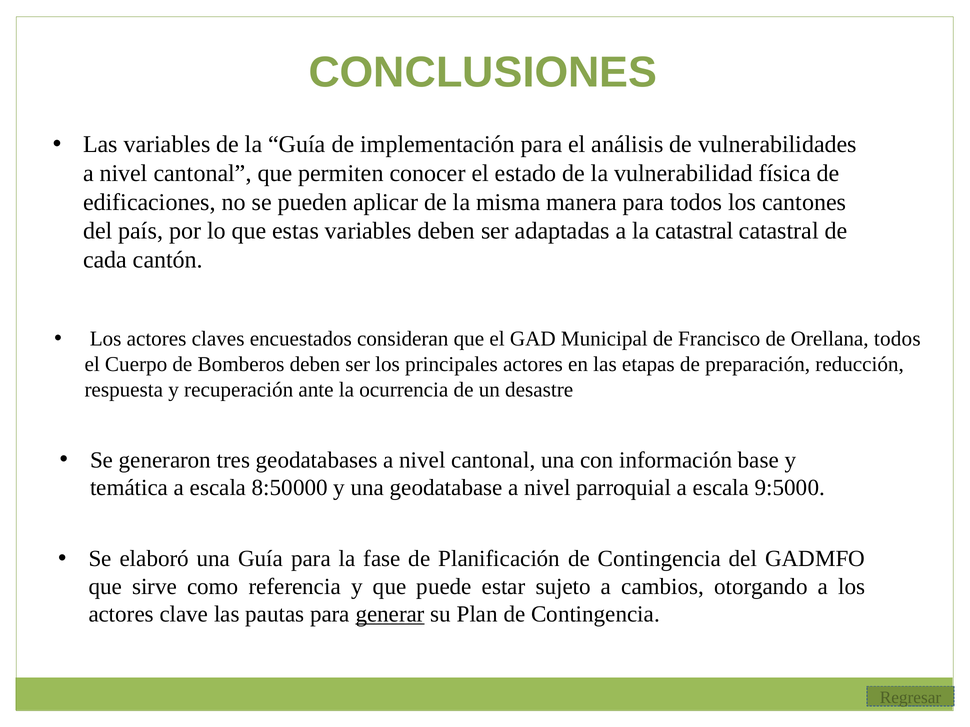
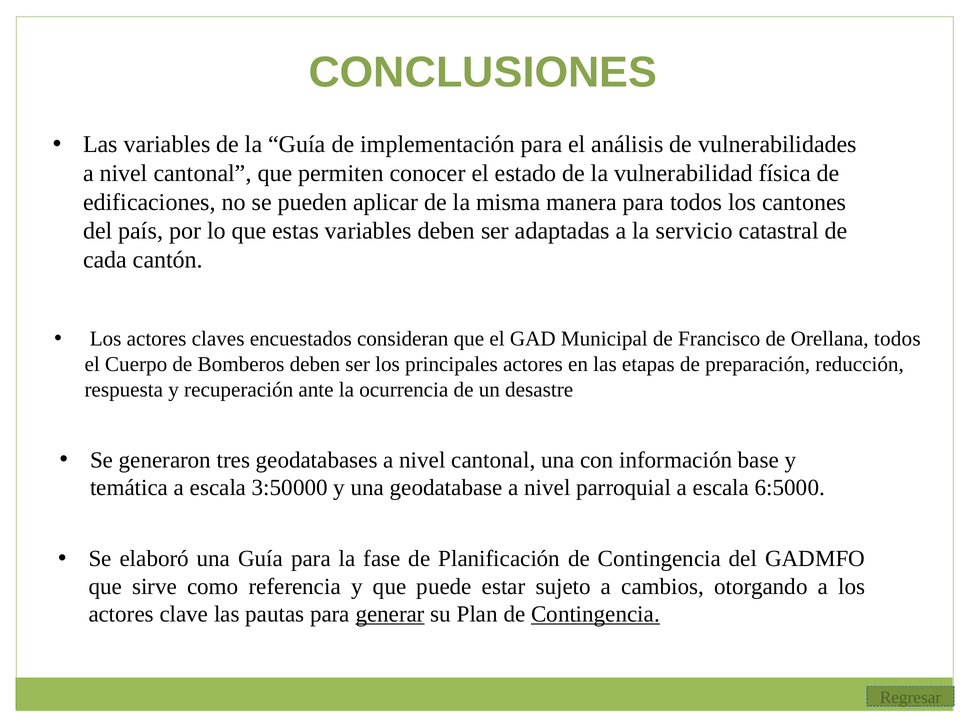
la catastral: catastral -> servicio (694, 231)
8:50000: 8:50000 -> 3:50000 (290, 488)
9:5000: 9:5000 -> 6:5000 (790, 488)
Contingencia underline: none -> present (595, 615)
